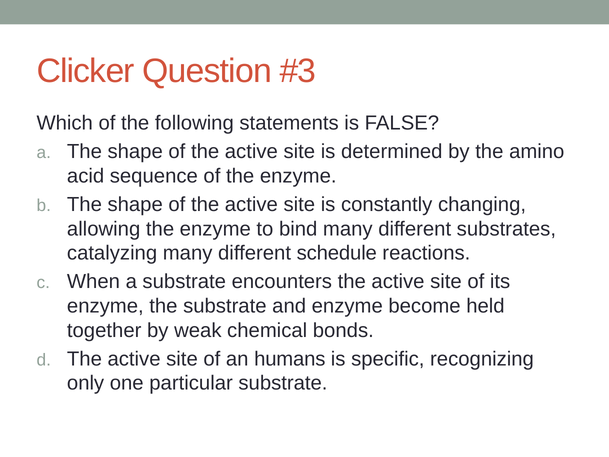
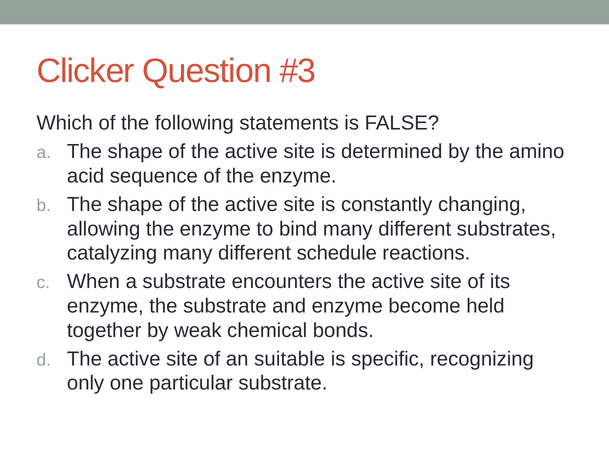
humans: humans -> suitable (290, 359)
